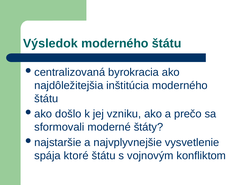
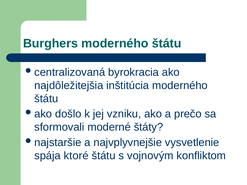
Výsledok: Výsledok -> Burghers (50, 43)
